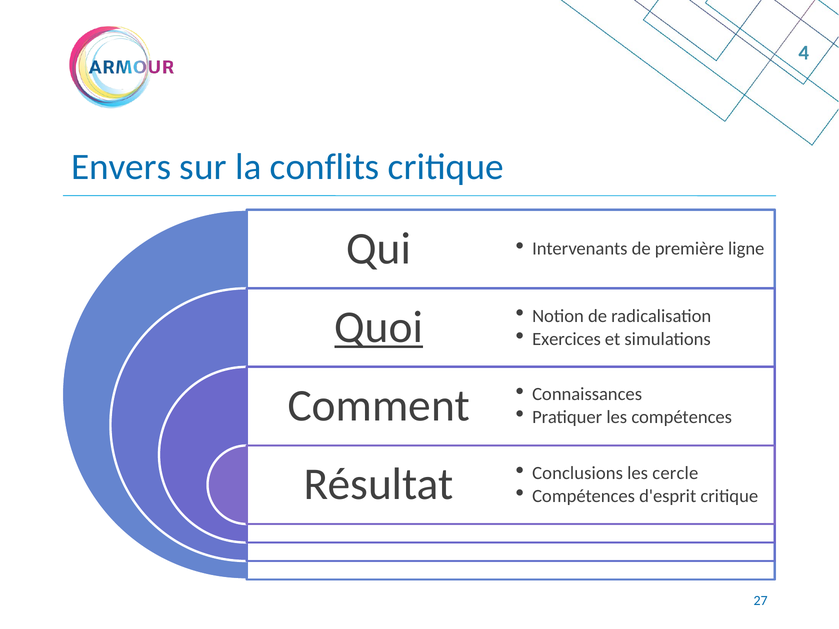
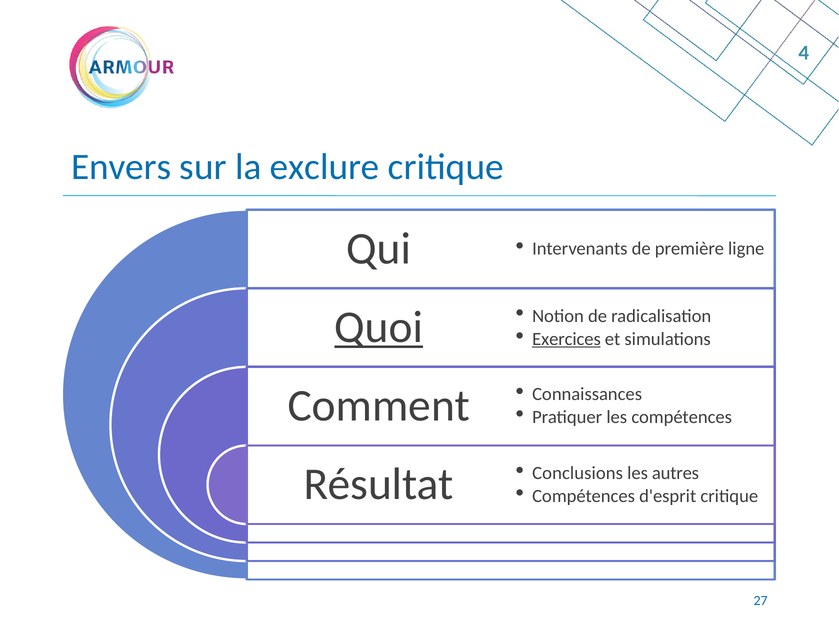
conflits: conflits -> exclure (325, 167)
Exercices underline: none -> present (567, 339)
cercle: cercle -> autres (675, 473)
